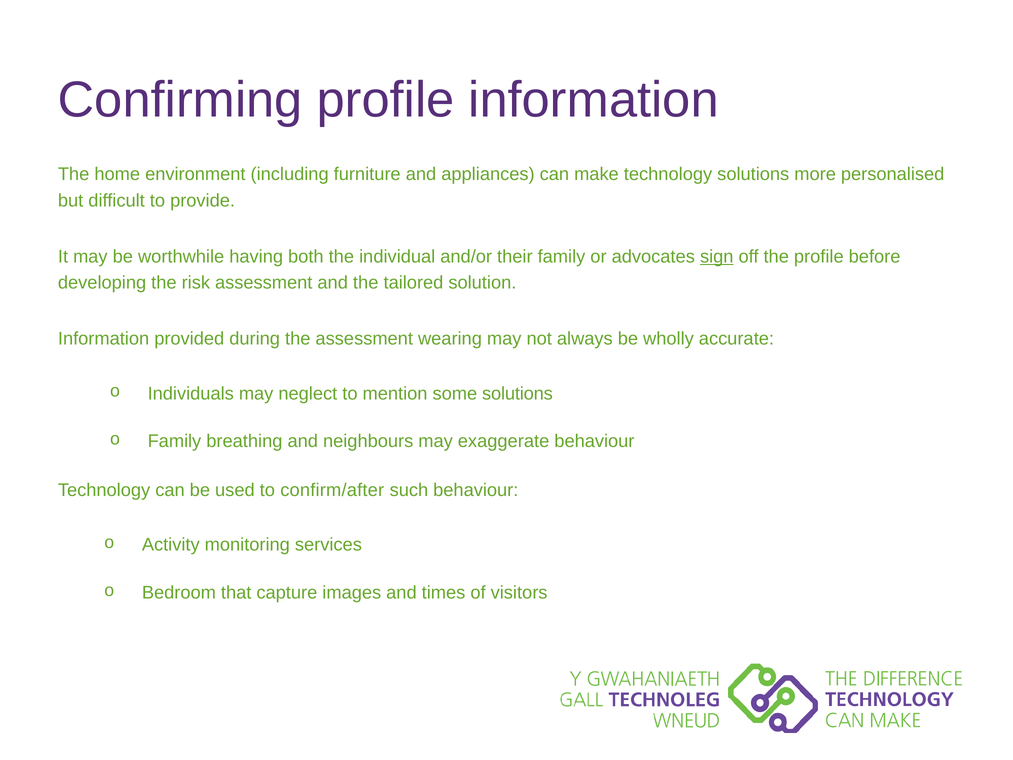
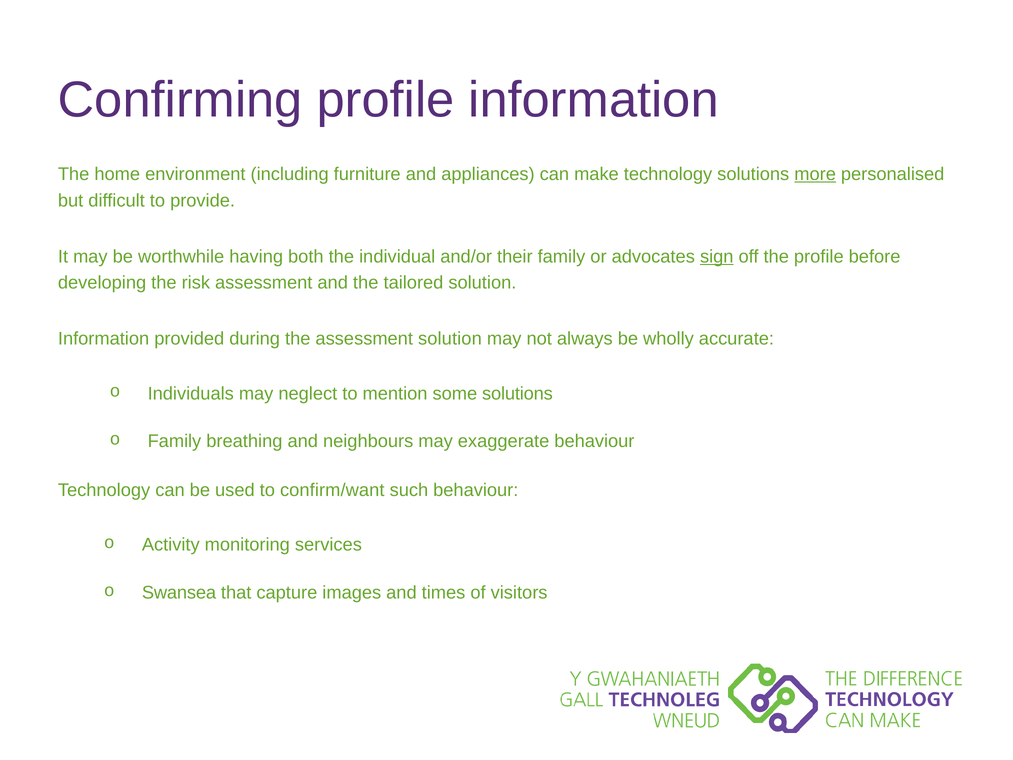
more underline: none -> present (815, 174)
assessment wearing: wearing -> solution (450, 339)
confirm/after: confirm/after -> confirm/want (332, 490)
Bedroom: Bedroom -> Swansea (179, 593)
